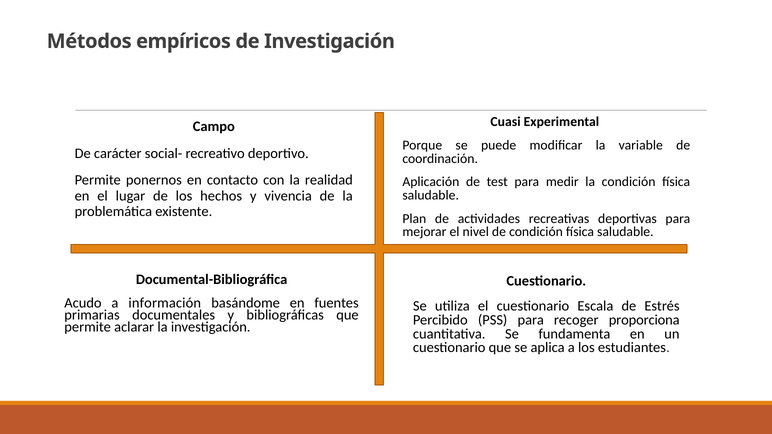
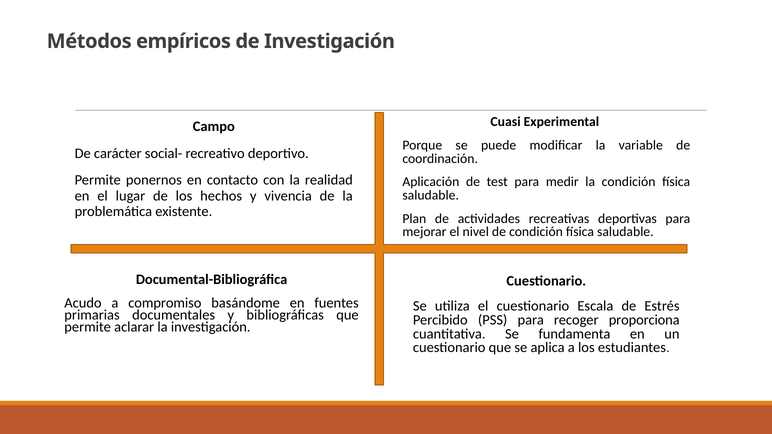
información: información -> compromiso (165, 303)
